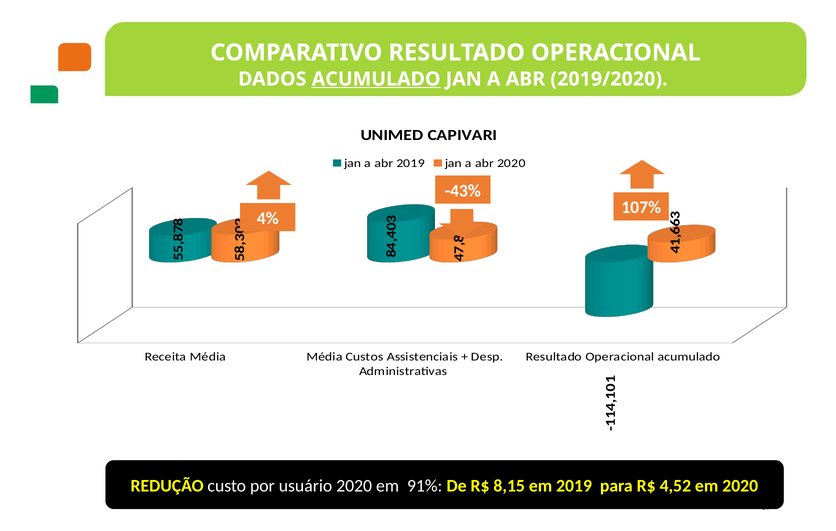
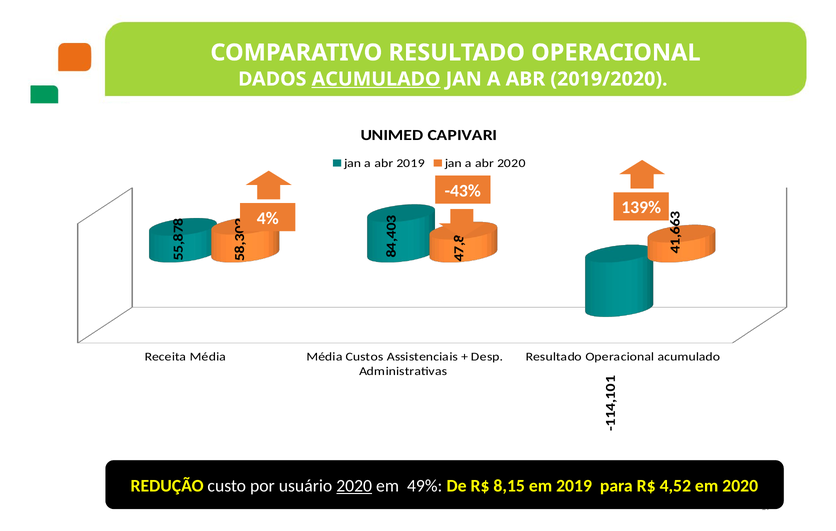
107%: 107% -> 139% (641, 208)
2020 underline: none -> present (354, 486)
91%: 91% -> 49% (425, 486)
